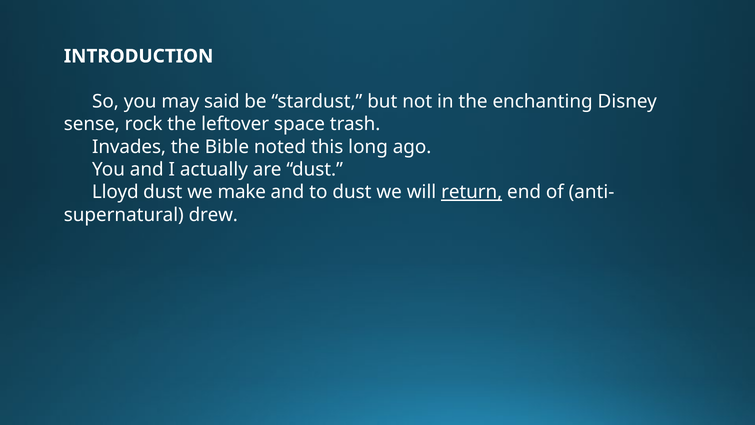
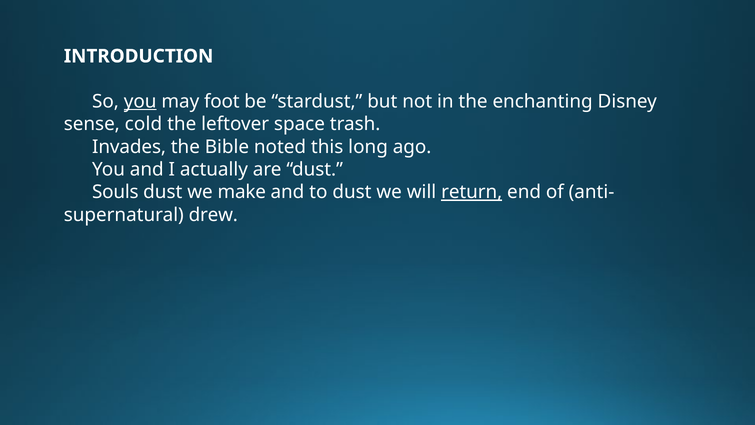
you underline: none -> present (140, 101)
said: said -> foot (222, 101)
rock: rock -> cold (143, 124)
Lloyd: Lloyd -> Souls (115, 192)
